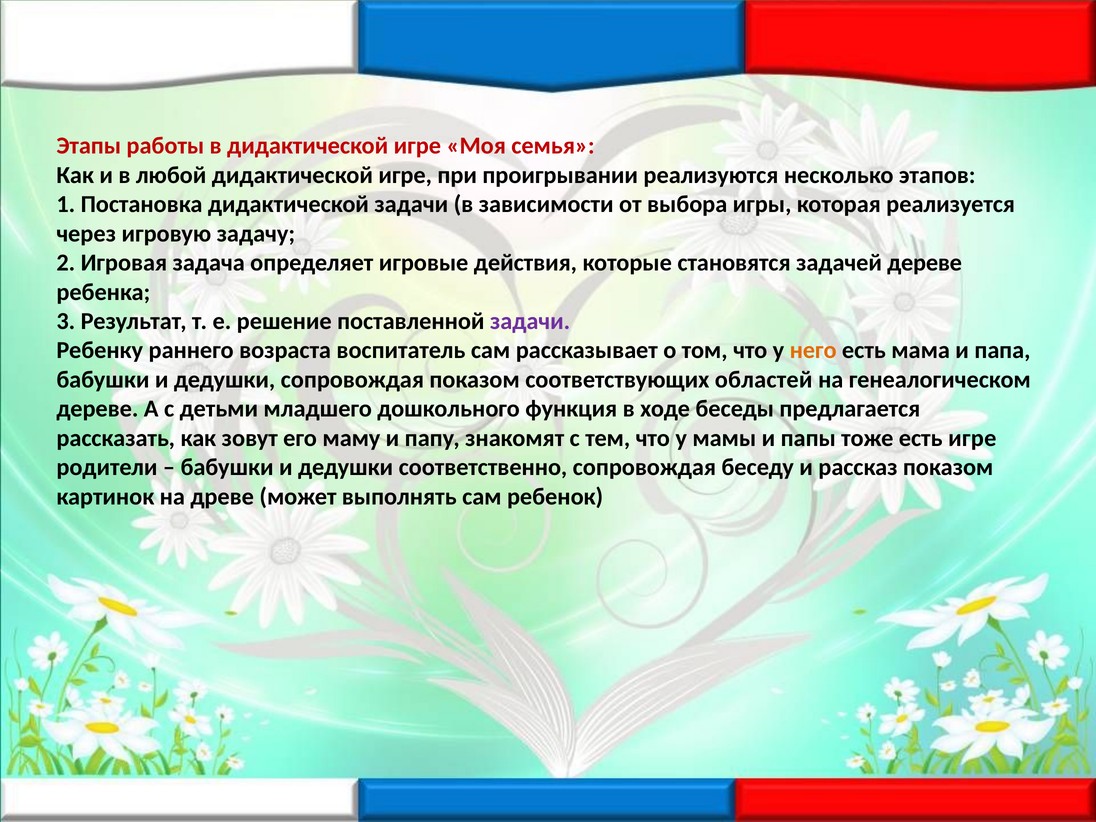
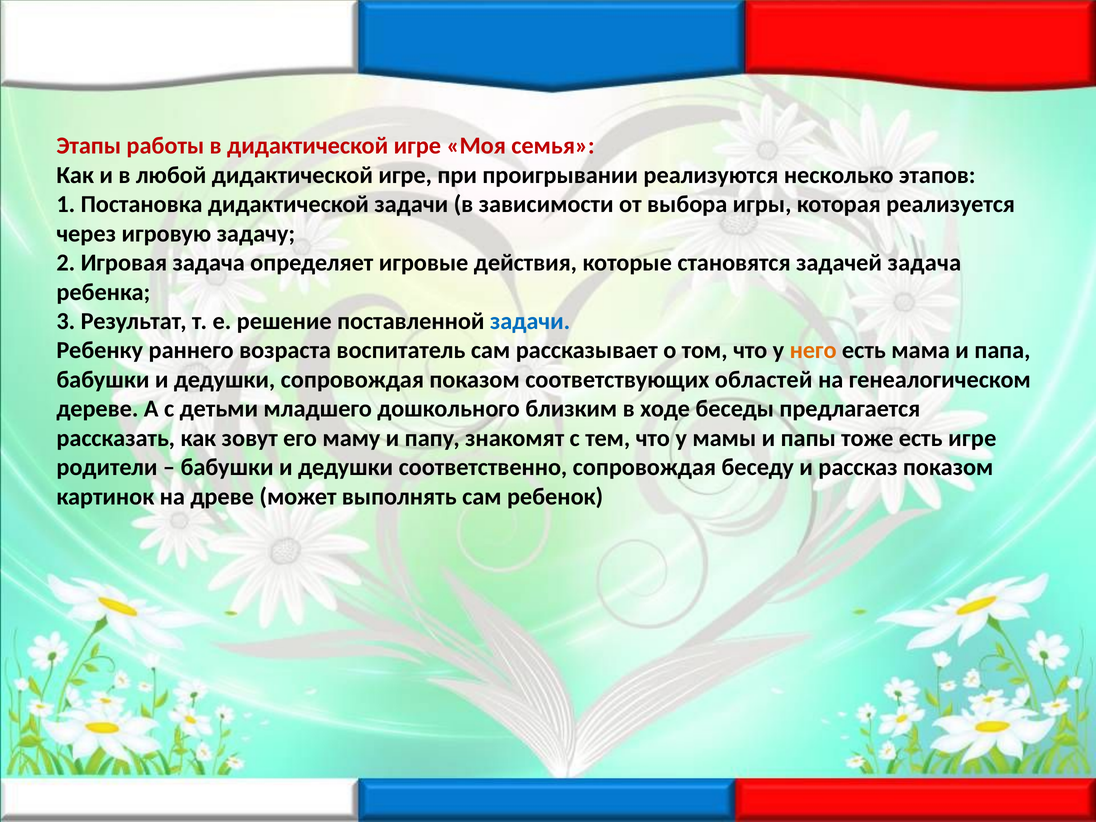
задачей дереве: дереве -> задача (924, 263)
задачи colour: purple -> blue (530, 321)
функция: функция -> близким (571, 409)
